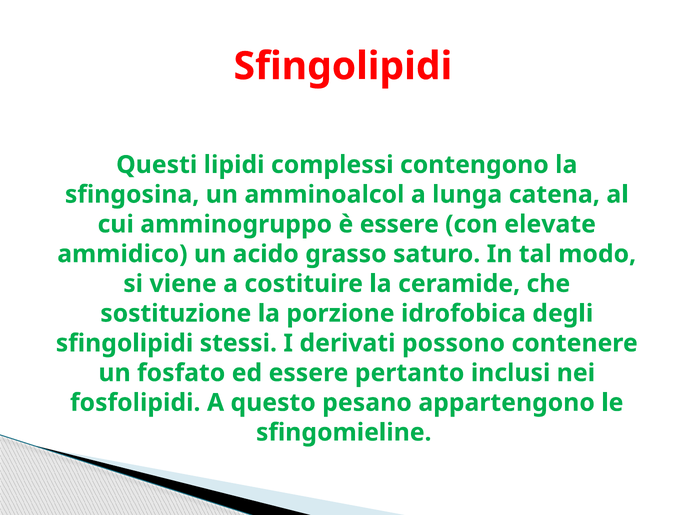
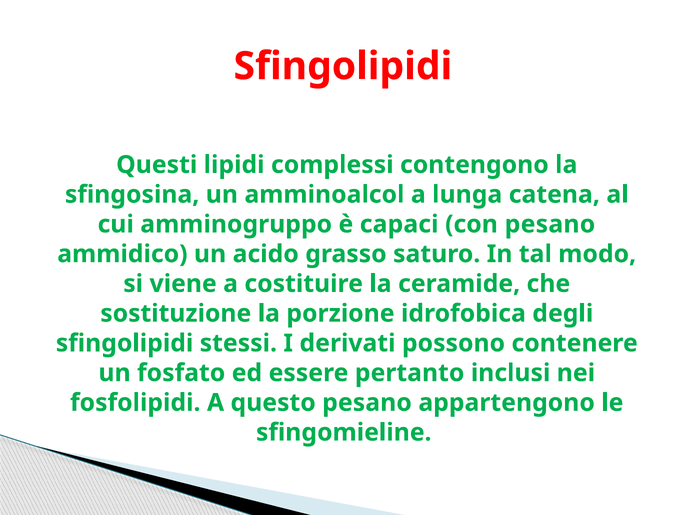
è essere: essere -> capaci (399, 224)
con elevate: elevate -> pesano (550, 224)
